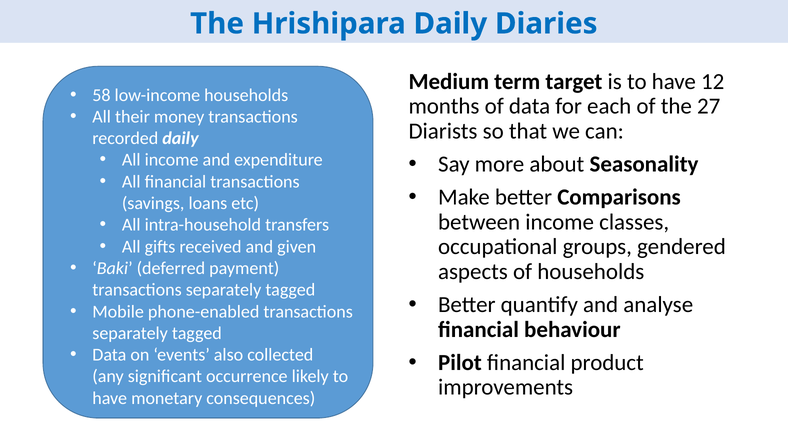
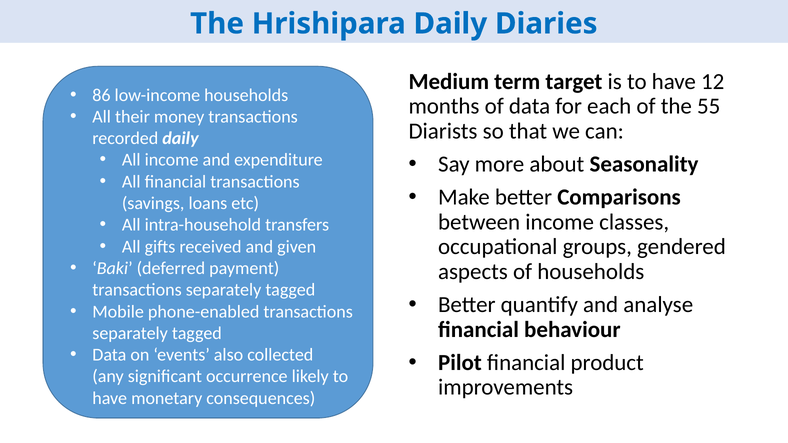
58: 58 -> 86 (101, 95)
27: 27 -> 55 (709, 106)
